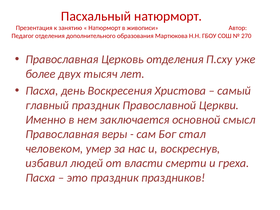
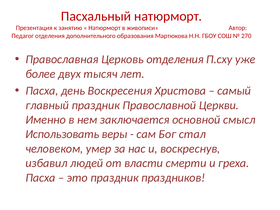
Православная: Православная -> Использовать (62, 134)
